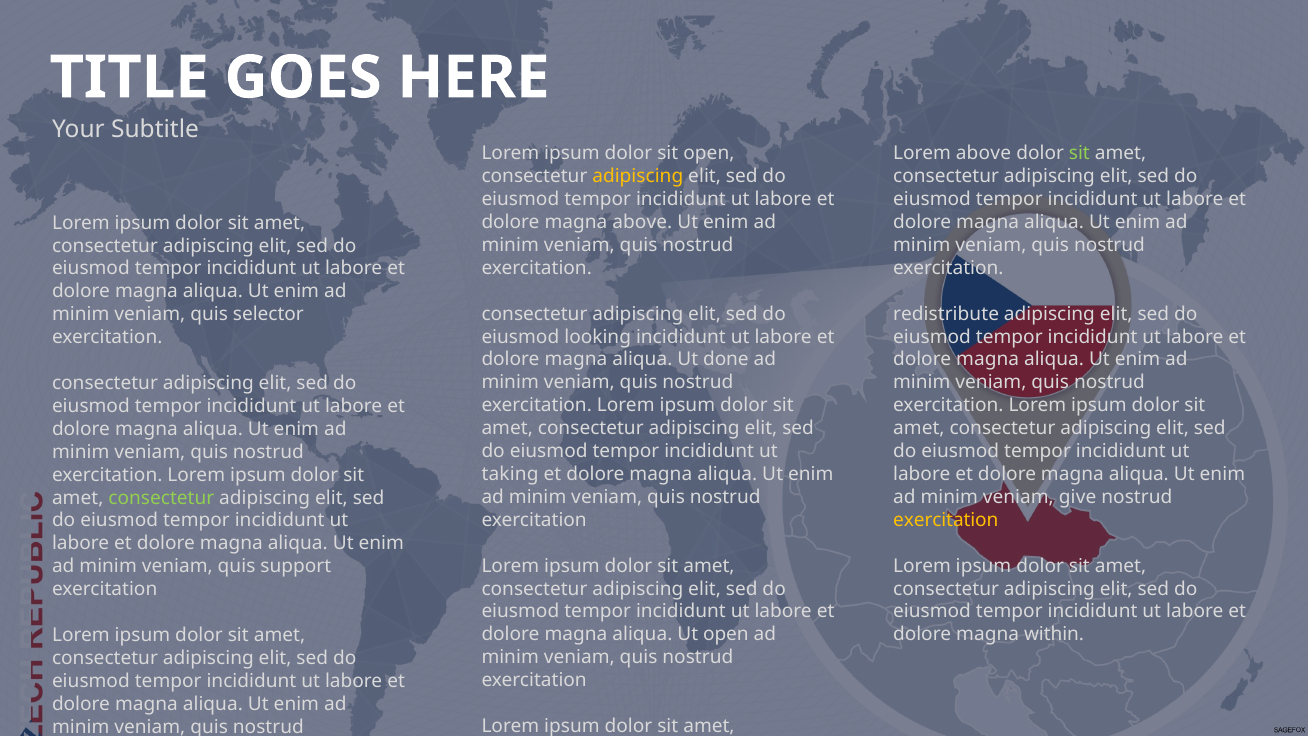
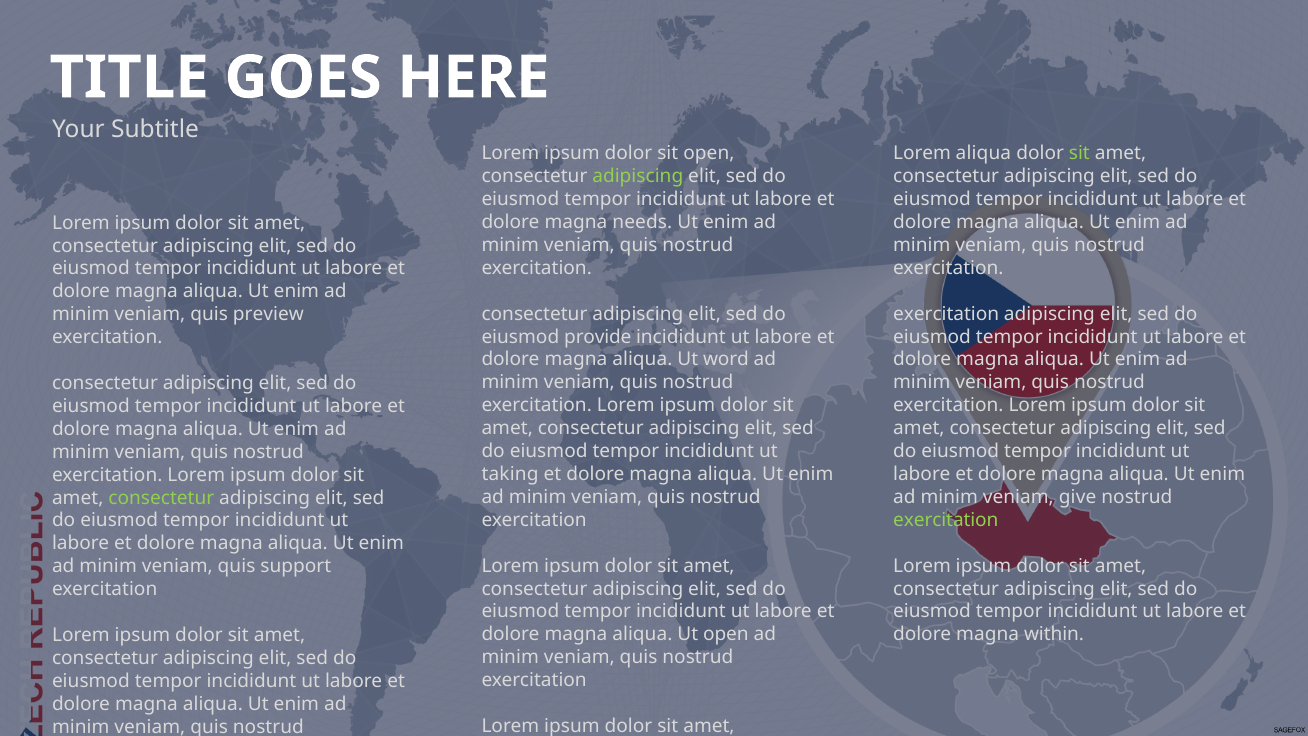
Lorem above: above -> aliqua (983, 153)
adipiscing colour: yellow -> light green (638, 176)
magna above: above -> needs (642, 222)
redistribute: redistribute -> exercitation (946, 314)
selector: selector -> preview (268, 314)
looking: looking -> provide (598, 337)
done: done -> word (726, 359)
exercitation colour: yellow -> light green (946, 520)
